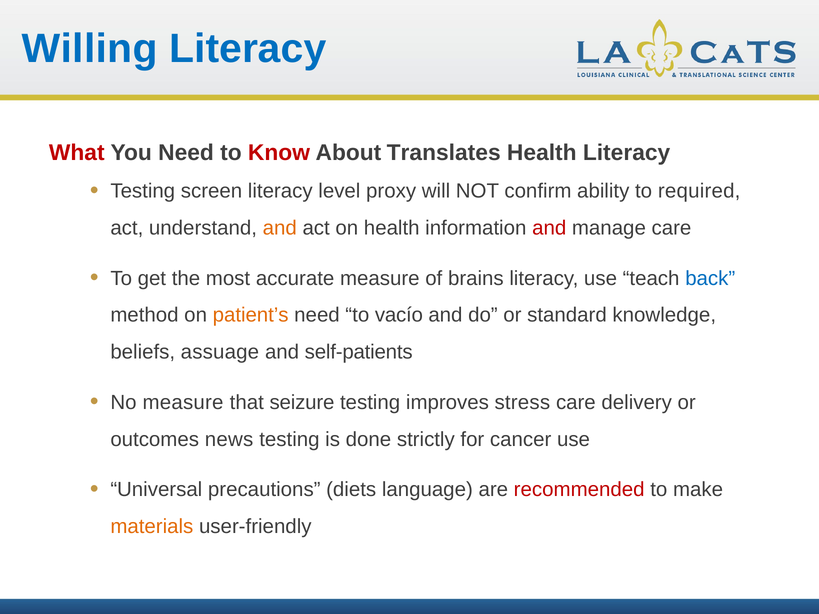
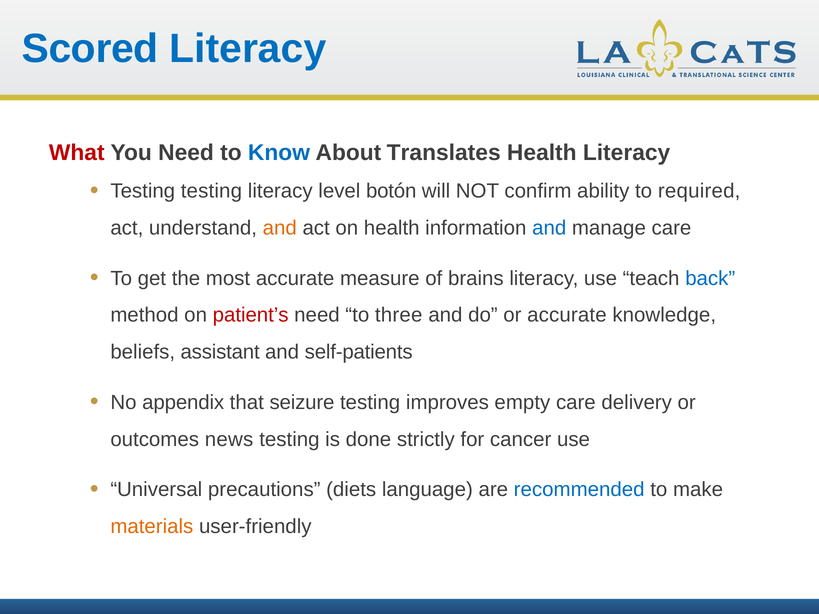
Willing: Willing -> Scored (90, 49)
Know colour: red -> blue (279, 153)
Testing screen: screen -> testing (211, 191)
proxy: proxy -> botón (391, 191)
and colour: red -> blue (549, 228)
patient’s colour: orange -> red (251, 315)
vacío: vacío -> three (399, 315)
or standard: standard -> accurate (567, 315)
assuage: assuage -> assistant (220, 352)
No measure: measure -> appendix (183, 403)
stress: stress -> empty (522, 403)
recommended colour: red -> blue (579, 490)
